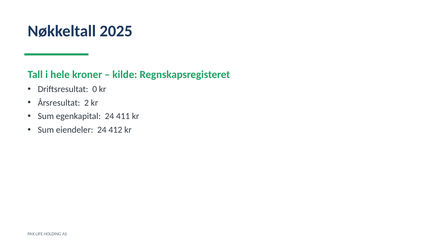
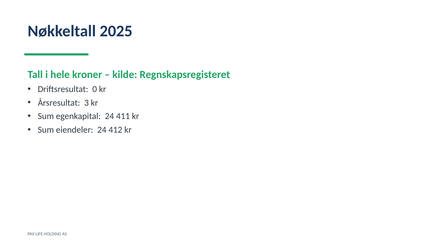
2: 2 -> 3 (87, 103)
